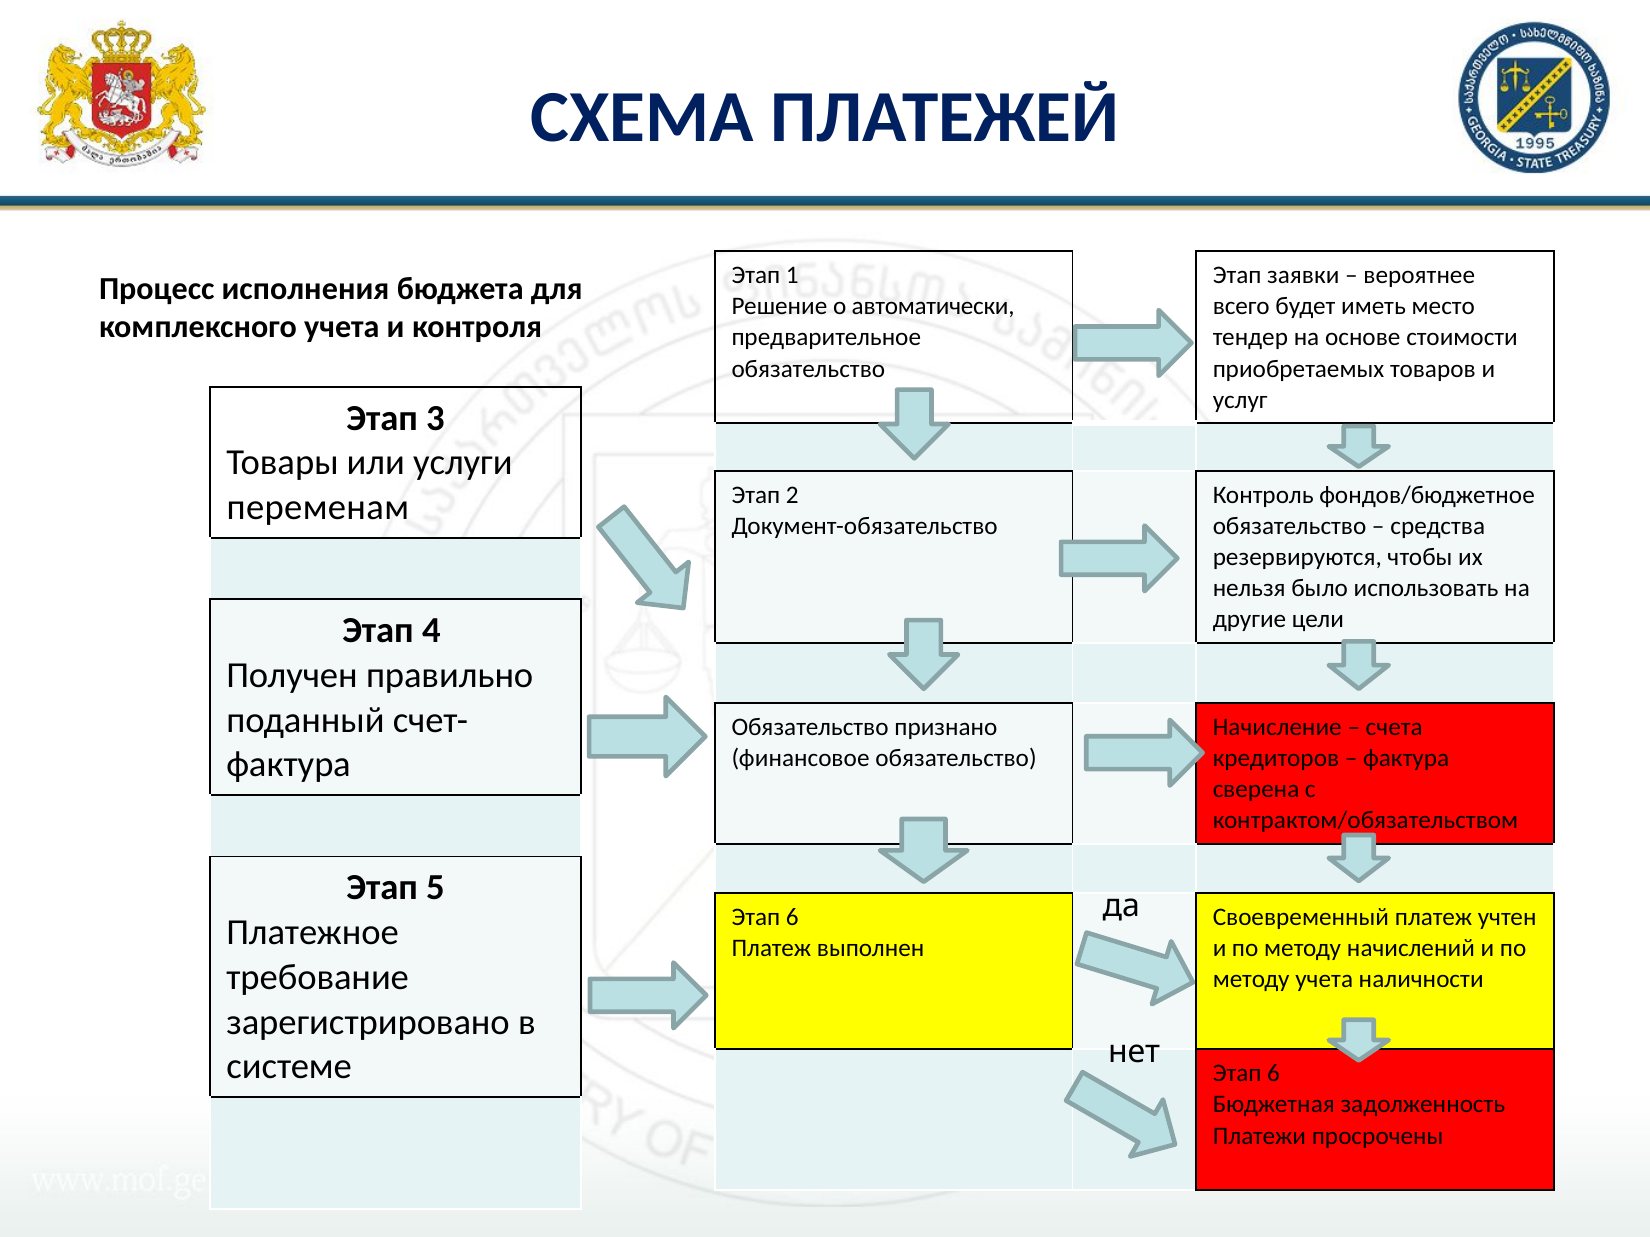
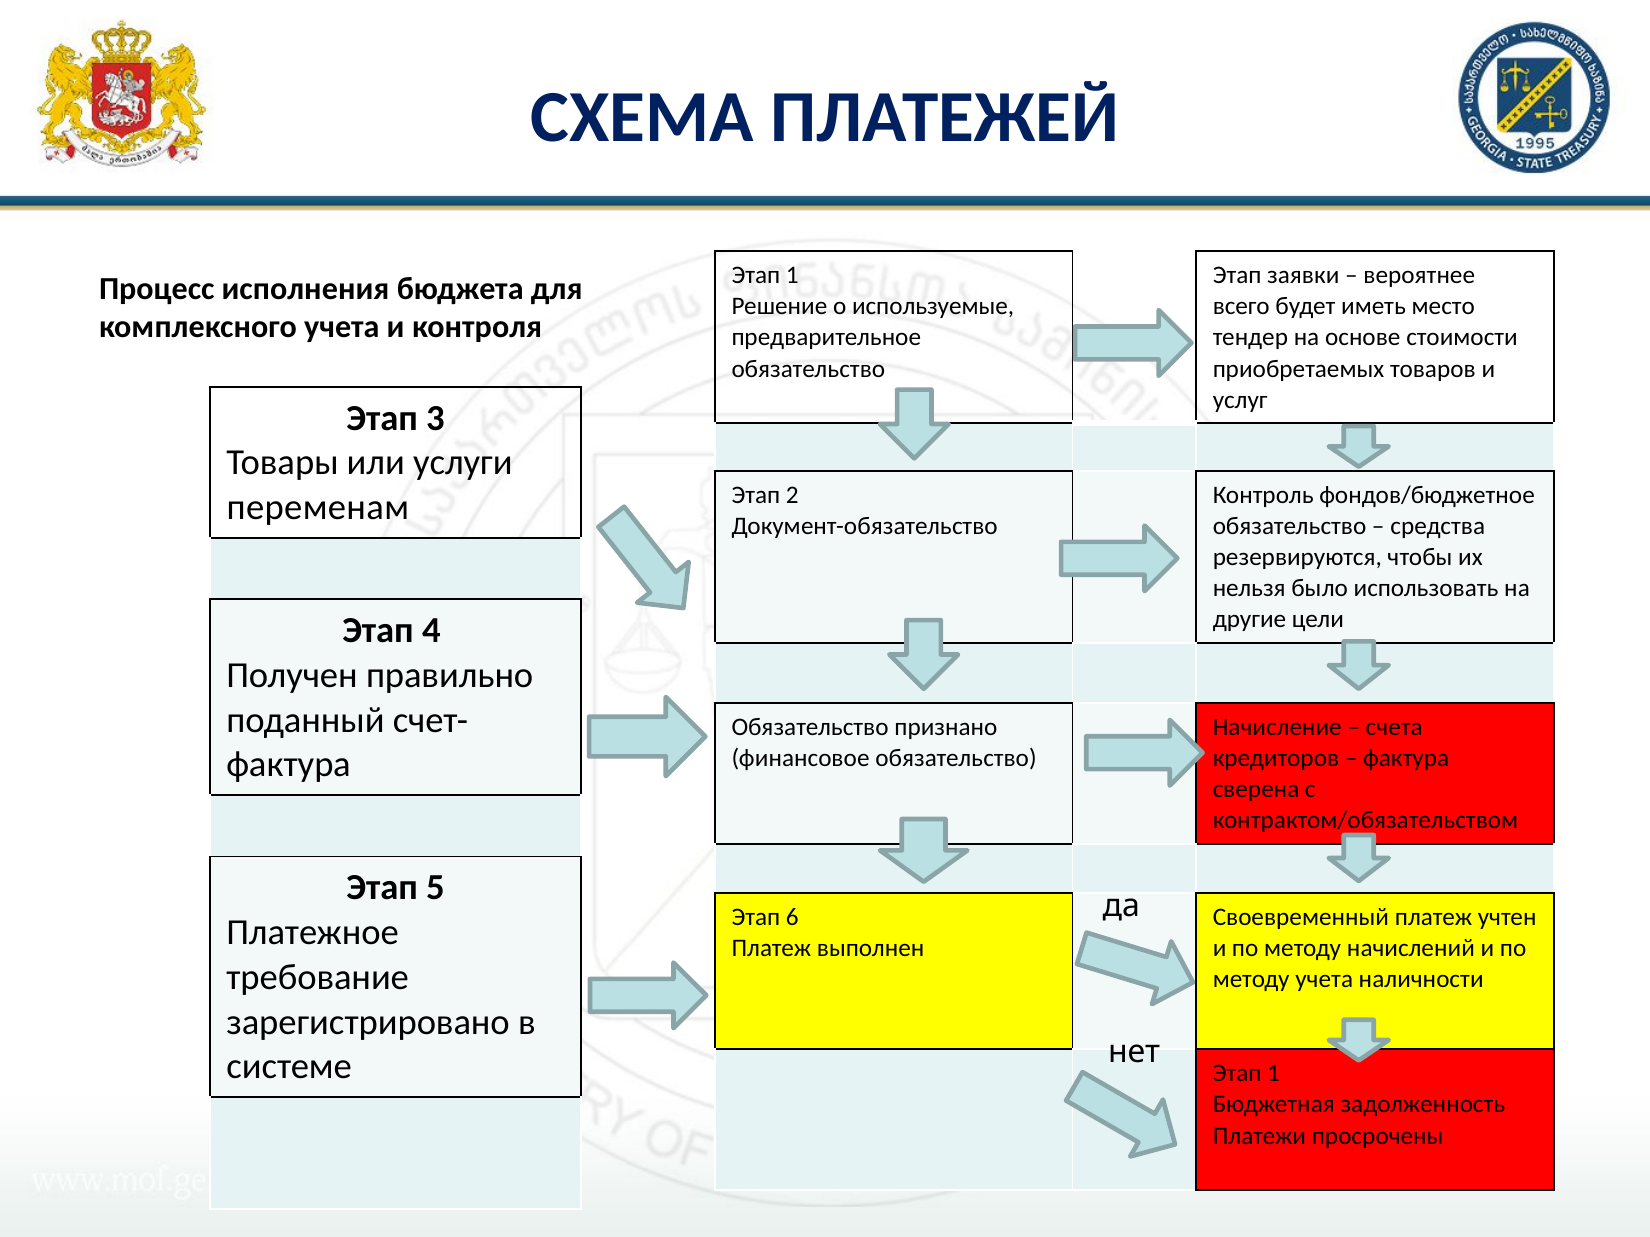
автоматически: автоматически -> используемые (933, 307)
6: 6 -> 1 (1273, 1074)
